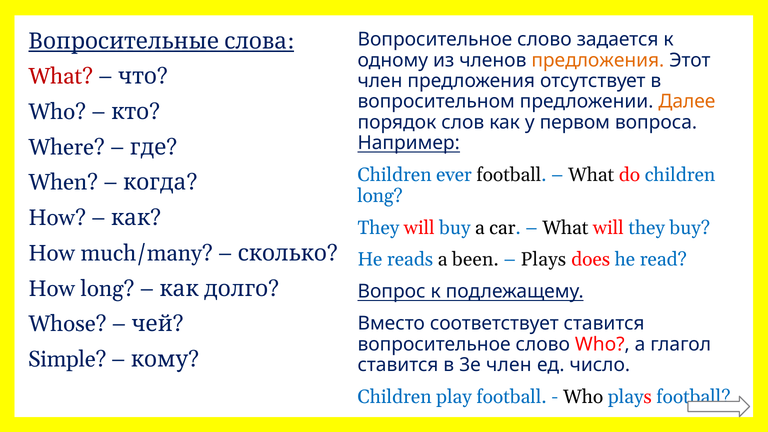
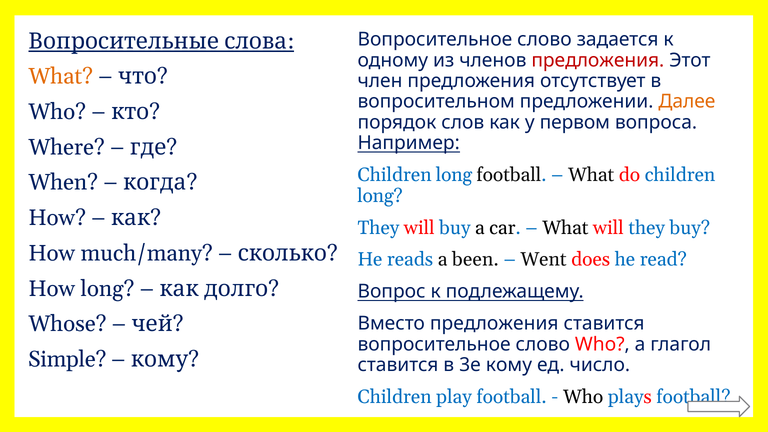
предложения colour: orange -> red (598, 60)
What colour: red -> orange (61, 76)
ever: ever -> long (454, 175)
Plays: Plays -> Went (543, 260)
Вместо соответствует: соответствует -> предложения (494, 323)
3е член: член -> кому (509, 365)
